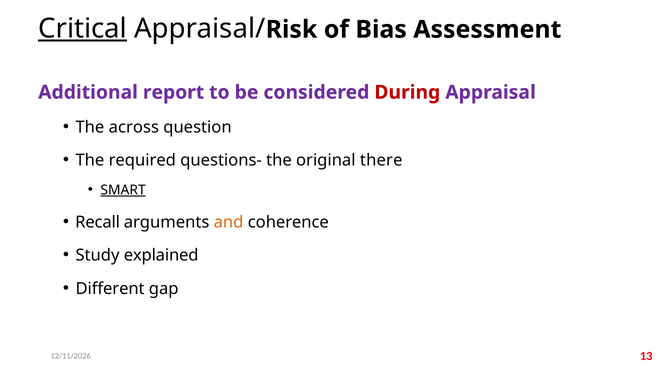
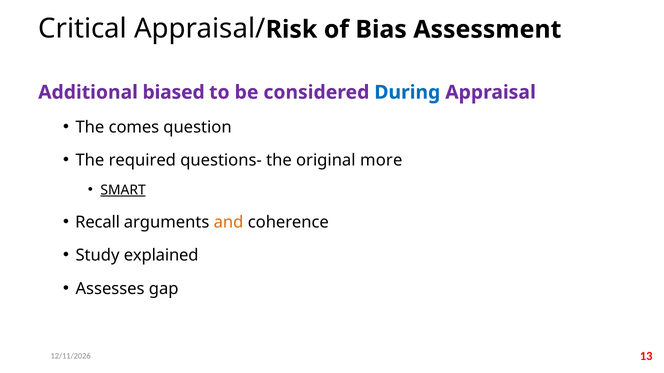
Critical underline: present -> none (83, 29)
report: report -> biased (174, 92)
During colour: red -> blue (407, 92)
across: across -> comes (134, 127)
there: there -> more (381, 161)
Different: Different -> Assesses (110, 289)
